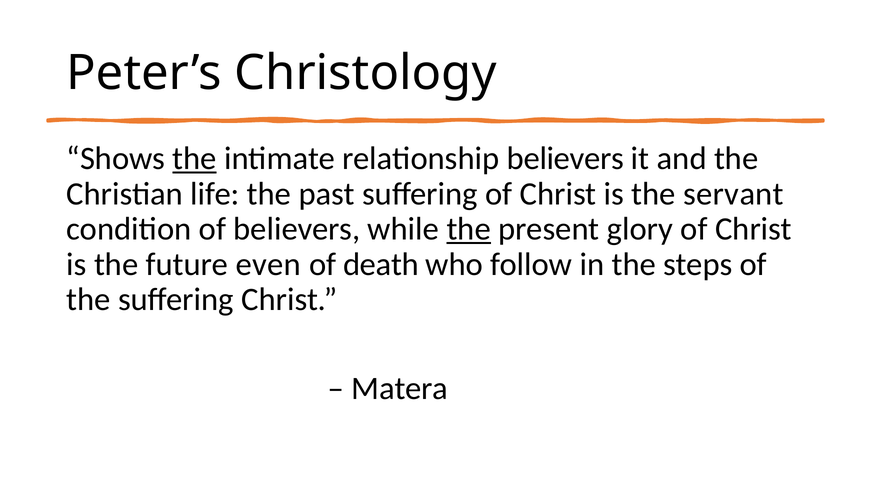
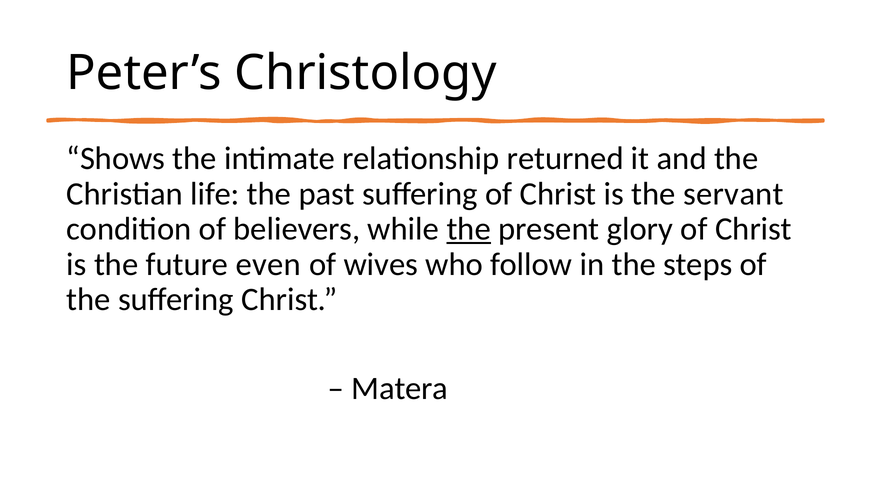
the underline: present -> none (195, 159)
relationship believers: believers -> returned (565, 159)
death: death -> wives (381, 264)
